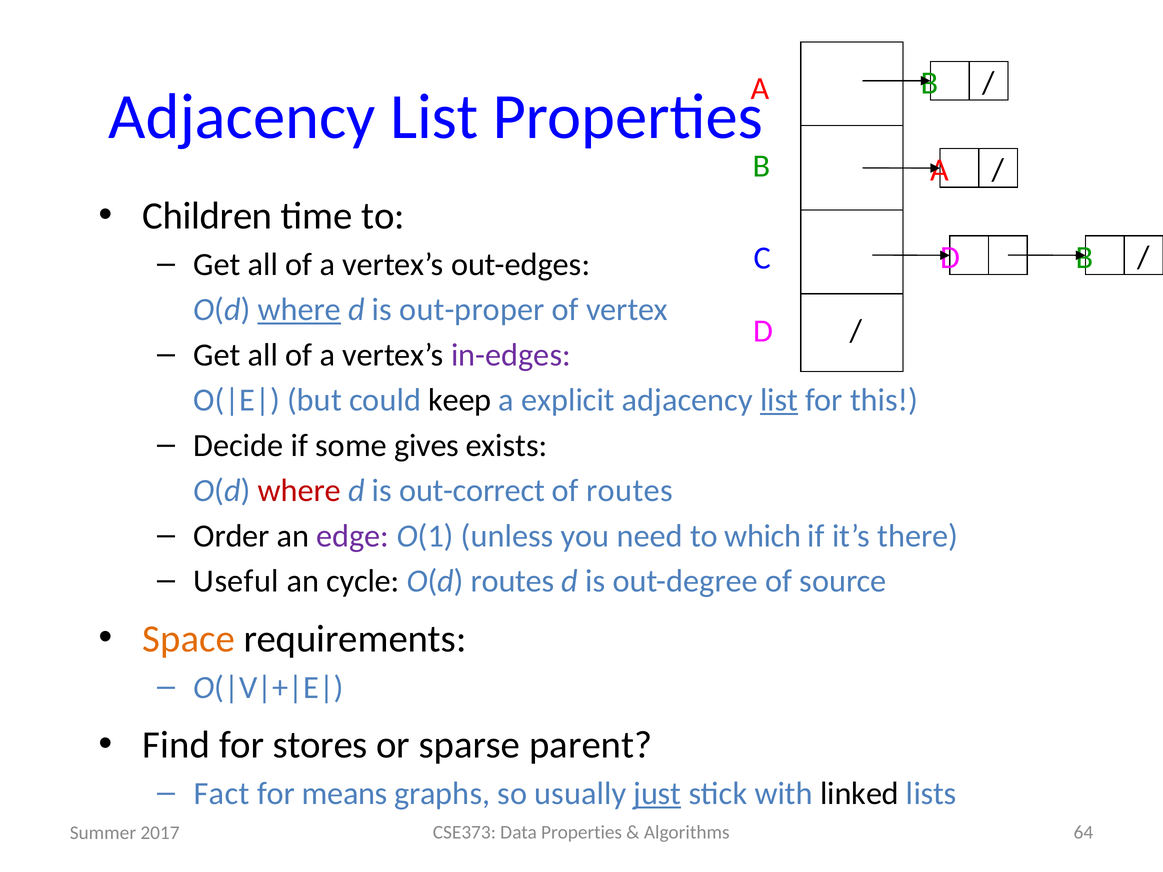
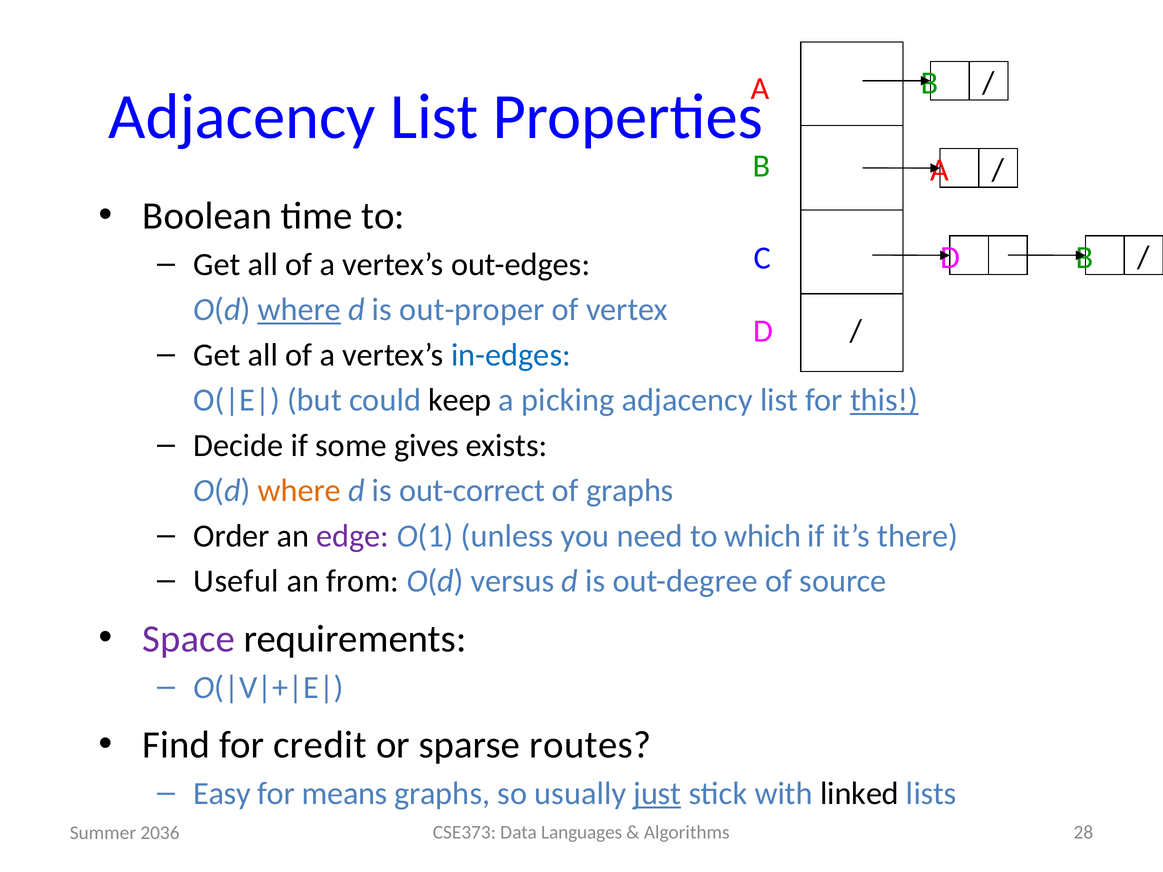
Children: Children -> Boolean (207, 216)
in-edges colour: purple -> blue (511, 355)
explicit: explicit -> picking (568, 400)
list underline: present -> none (779, 400)
this underline: none -> present (884, 400)
where colour: red -> orange (299, 491)
of routes: routes -> graphs (630, 491)
cycle: cycle -> from (363, 581)
O(d routes: routes -> versus (513, 581)
Space colour: orange -> purple (189, 639)
stores: stores -> credit (320, 745)
parent: parent -> routes (590, 745)
Fact: Fact -> Easy (222, 794)
Data Properties: Properties -> Languages (582, 833)
64: 64 -> 28 (1083, 833)
2017: 2017 -> 2036 (160, 833)
